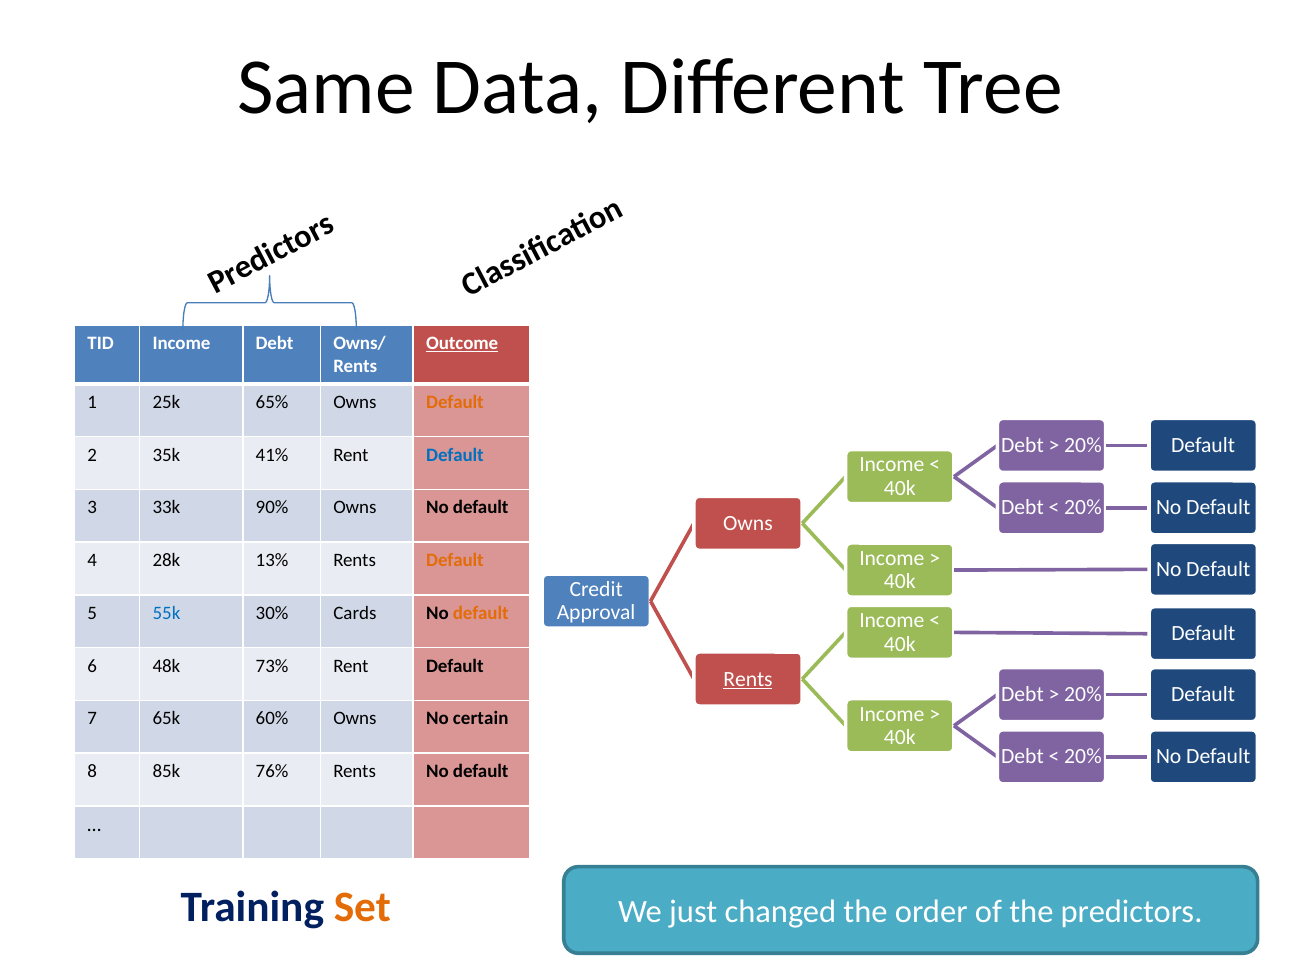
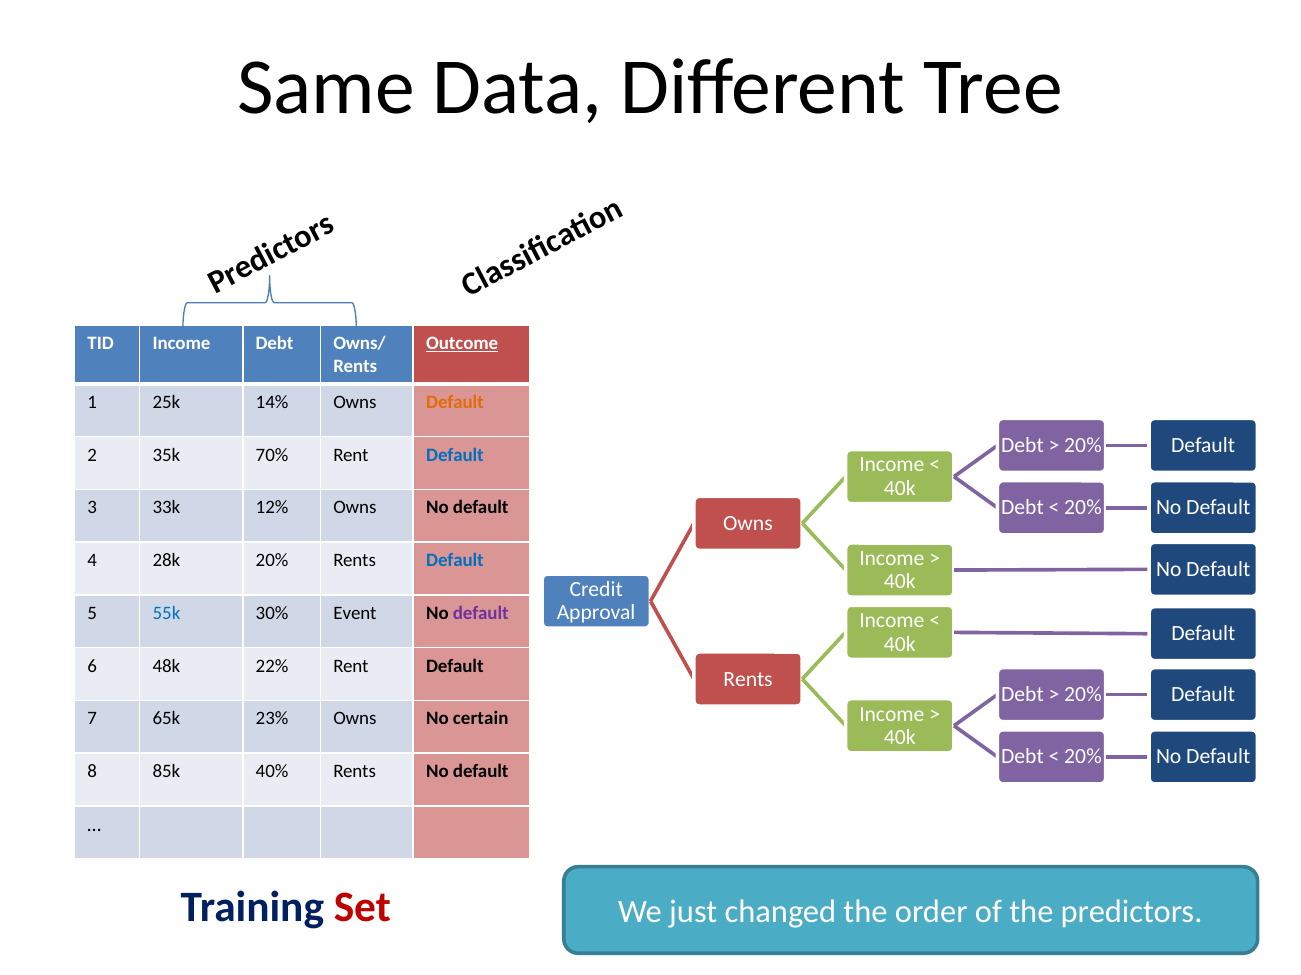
65%: 65% -> 14% (272, 403)
41%: 41% -> 70% (272, 455)
90%: 90% -> 12% (272, 508)
28k 13%: 13% -> 20% (272, 561)
Default colour: orange -> blue (455, 561)
Cards: Cards -> Event (355, 614)
default colour: orange -> purple (481, 614)
73%: 73% -> 22% (272, 666)
Rents underline: present -> none (748, 679)
60%: 60% -> 23% (272, 719)
76%: 76% -> 40% (272, 772)
Set colour: orange -> red (362, 907)
